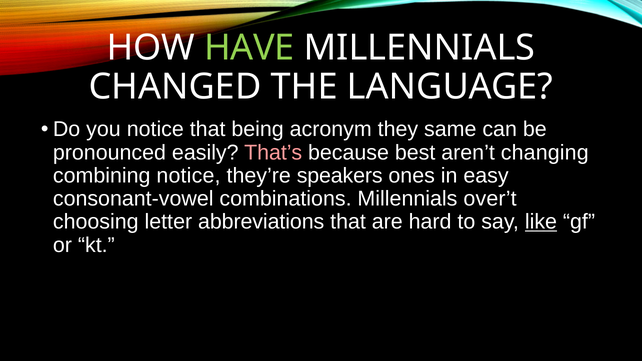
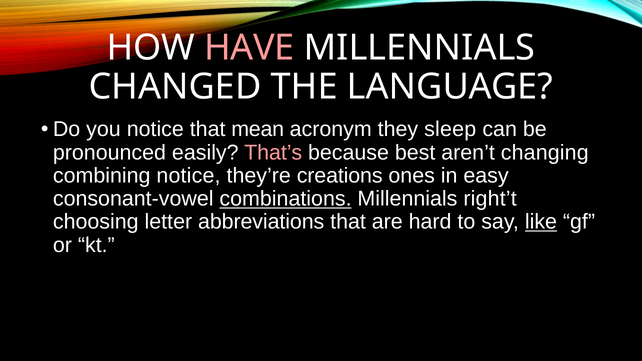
HAVE colour: light green -> pink (249, 48)
being: being -> mean (258, 129)
same: same -> sleep (450, 129)
speakers: speakers -> creations (340, 176)
combinations underline: none -> present (286, 199)
over’t: over’t -> right’t (490, 199)
